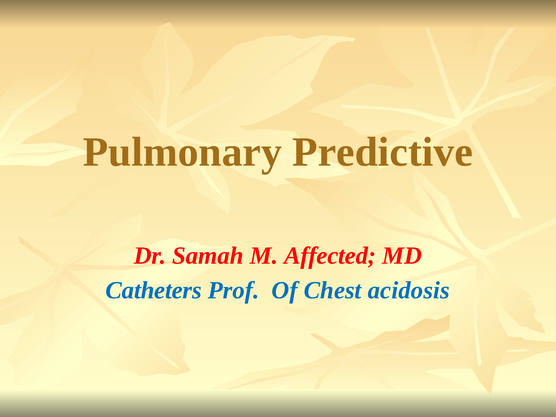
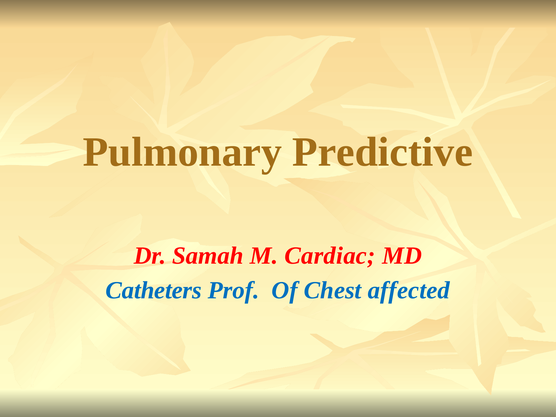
Affected: Affected -> Cardiac (330, 256)
acidosis: acidosis -> affected (409, 290)
